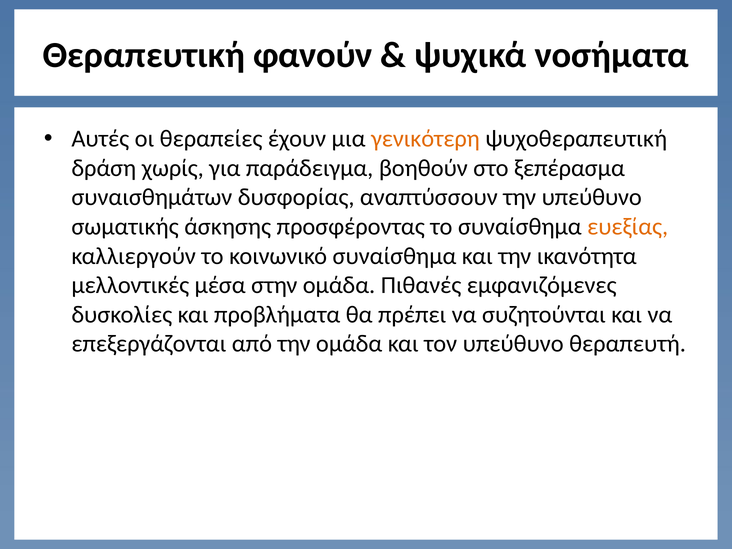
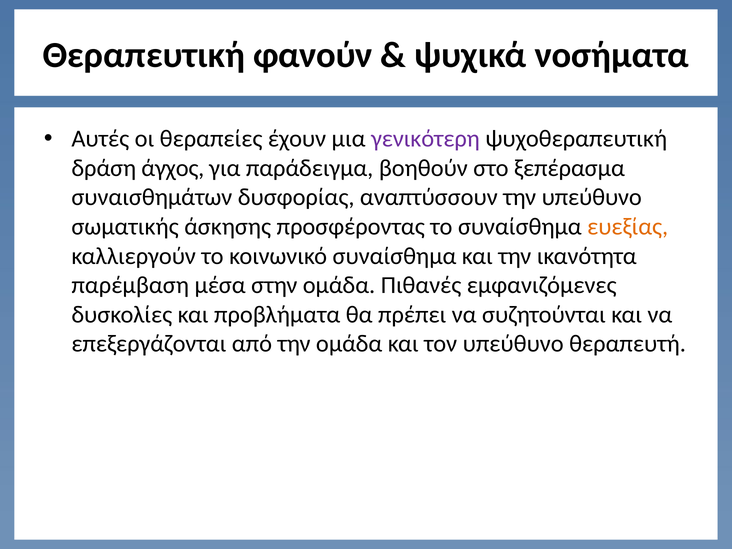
γενικότερη colour: orange -> purple (425, 139)
χωρίς: χωρίς -> άγχος (173, 168)
μελλοντικές: μελλοντικές -> παρέμβαση (130, 285)
